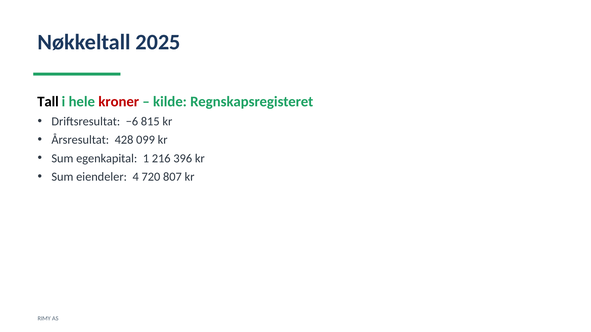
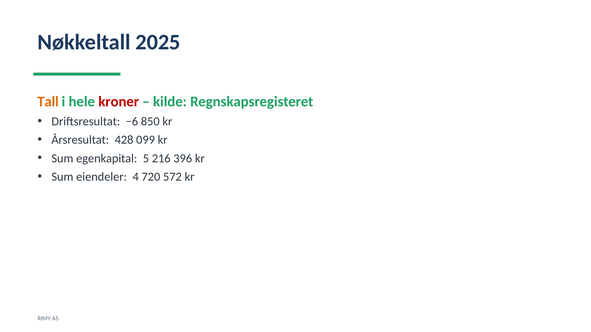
Tall colour: black -> orange (48, 102)
815: 815 -> 850 (150, 122)
1: 1 -> 5 (146, 158)
807: 807 -> 572 (172, 177)
